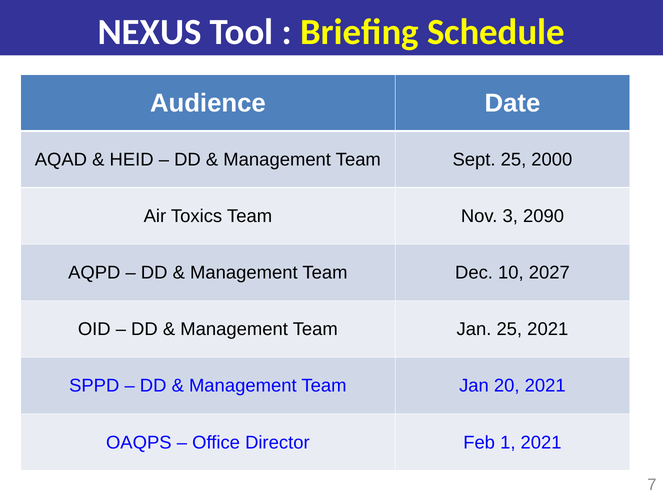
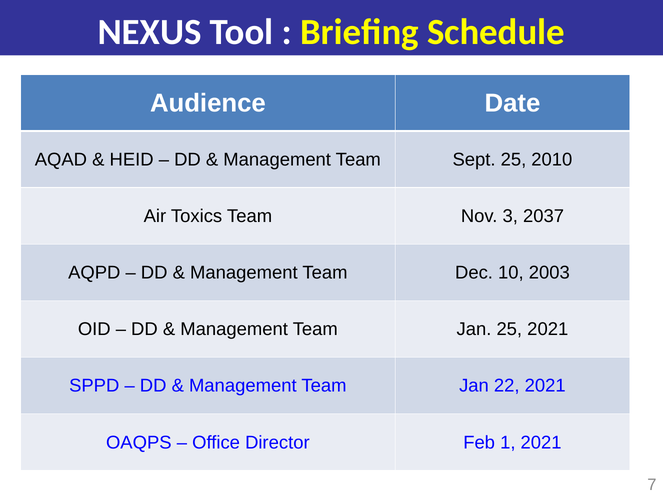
2000: 2000 -> 2010 (552, 160)
2090: 2090 -> 2037 (544, 216)
2027: 2027 -> 2003 (549, 273)
20: 20 -> 22 (507, 386)
